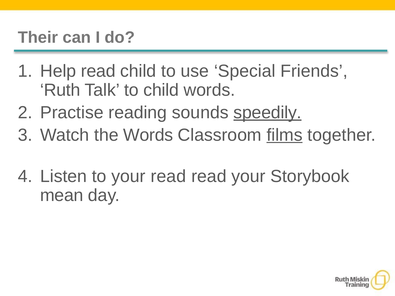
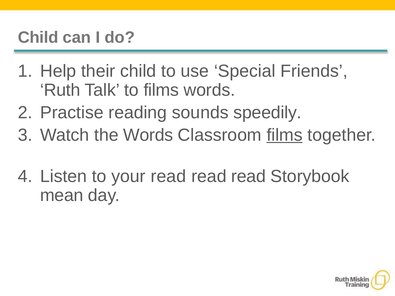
Their: Their -> Child (38, 38)
Help read: read -> their (98, 71)
to child: child -> films (161, 90)
speedily underline: present -> none (267, 113)
your: your -> read (249, 177)
